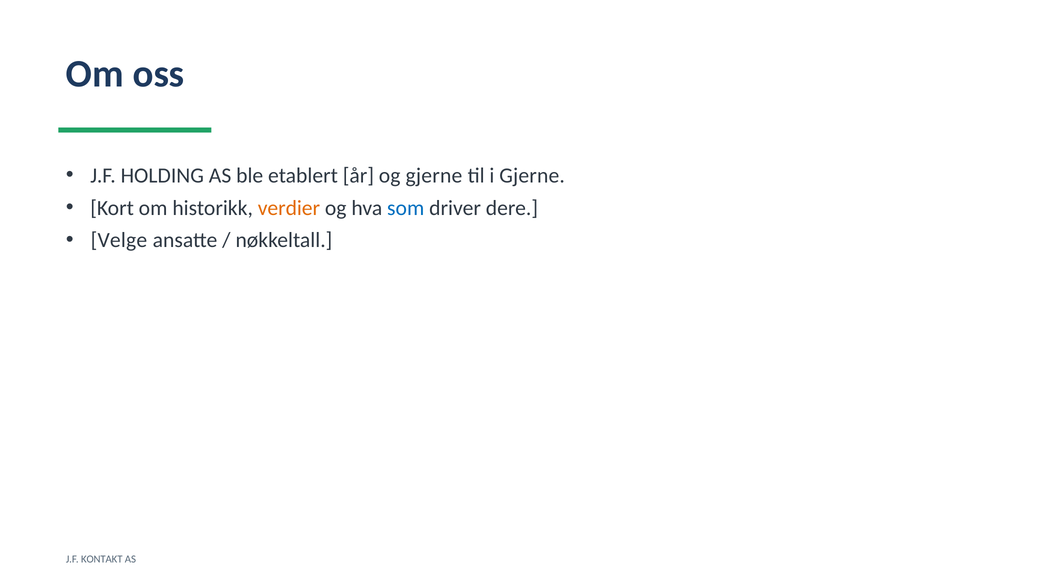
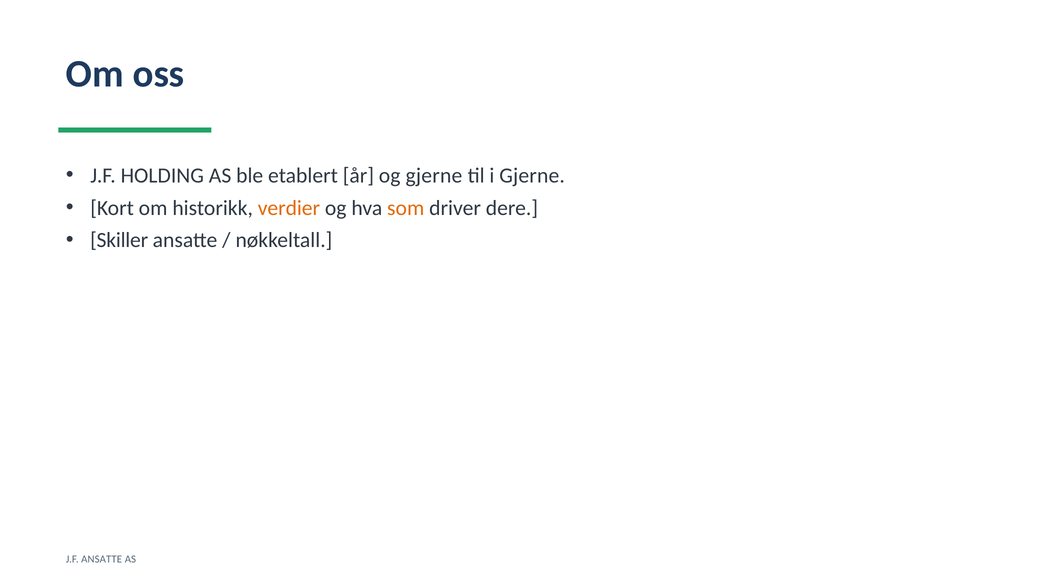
som colour: blue -> orange (406, 208)
Velge: Velge -> Skiller (119, 240)
J.F KONTAKT: KONTAKT -> ANSATTE (102, 560)
